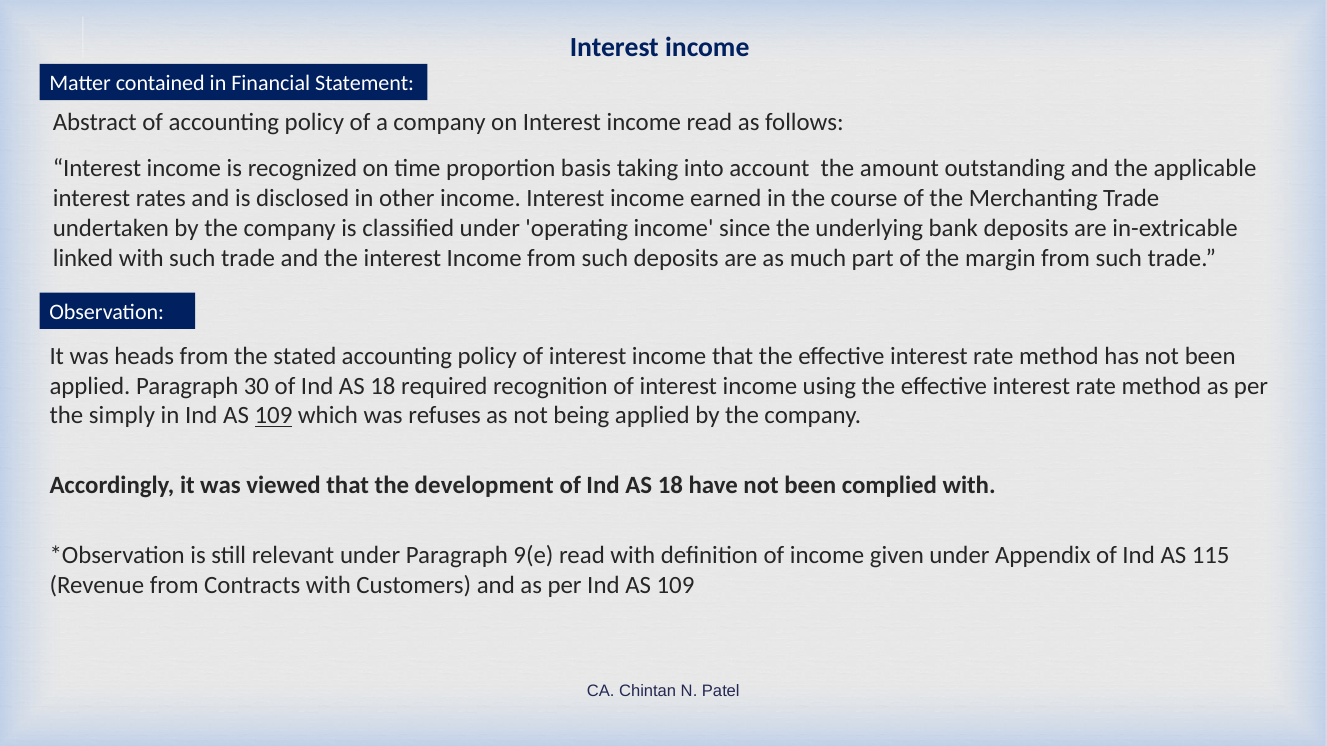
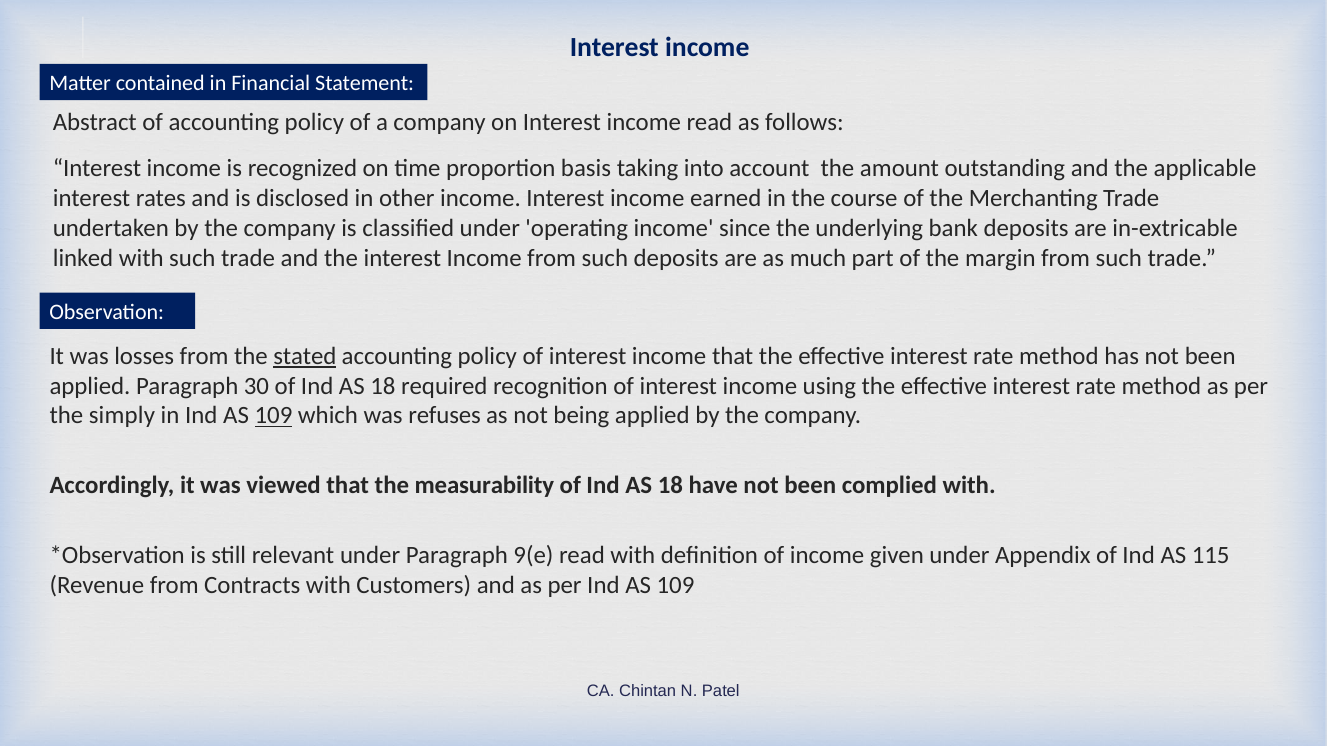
heads: heads -> losses (144, 356)
stated underline: none -> present (305, 356)
development: development -> measurability (484, 486)
